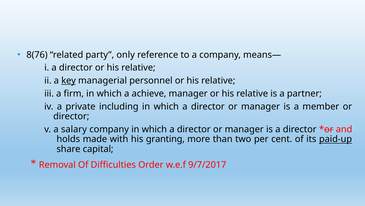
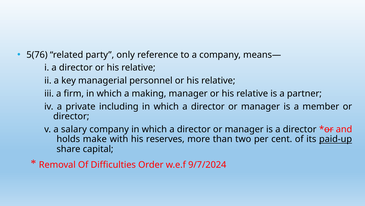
8(76: 8(76 -> 5(76 (37, 55)
key underline: present -> none (69, 80)
achieve: achieve -> making (149, 93)
made: made -> make (95, 139)
granting: granting -> reserves (165, 139)
9/7/2017: 9/7/2017 -> 9/7/2024 (207, 164)
